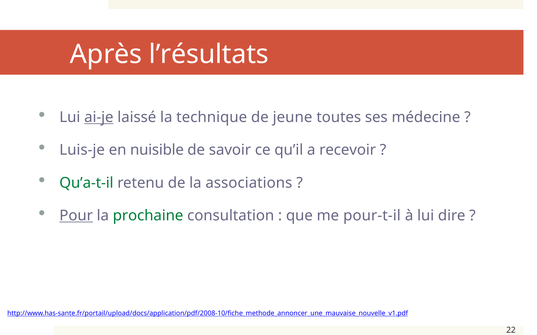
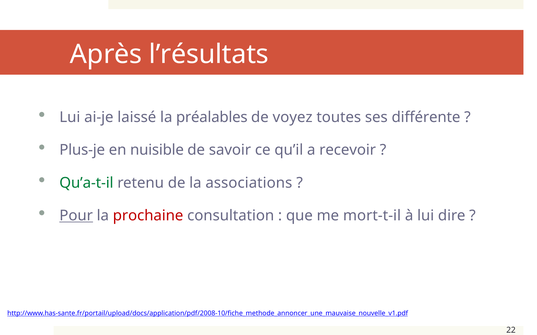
ai-je underline: present -> none (99, 117)
technique: technique -> préalables (212, 117)
jeune: jeune -> voyez (293, 117)
médecine: médecine -> différente (426, 117)
Luis-je: Luis-je -> Plus-je (82, 150)
prochaine colour: green -> red (148, 216)
pour-t-il: pour-t-il -> mort-t-il (372, 216)
